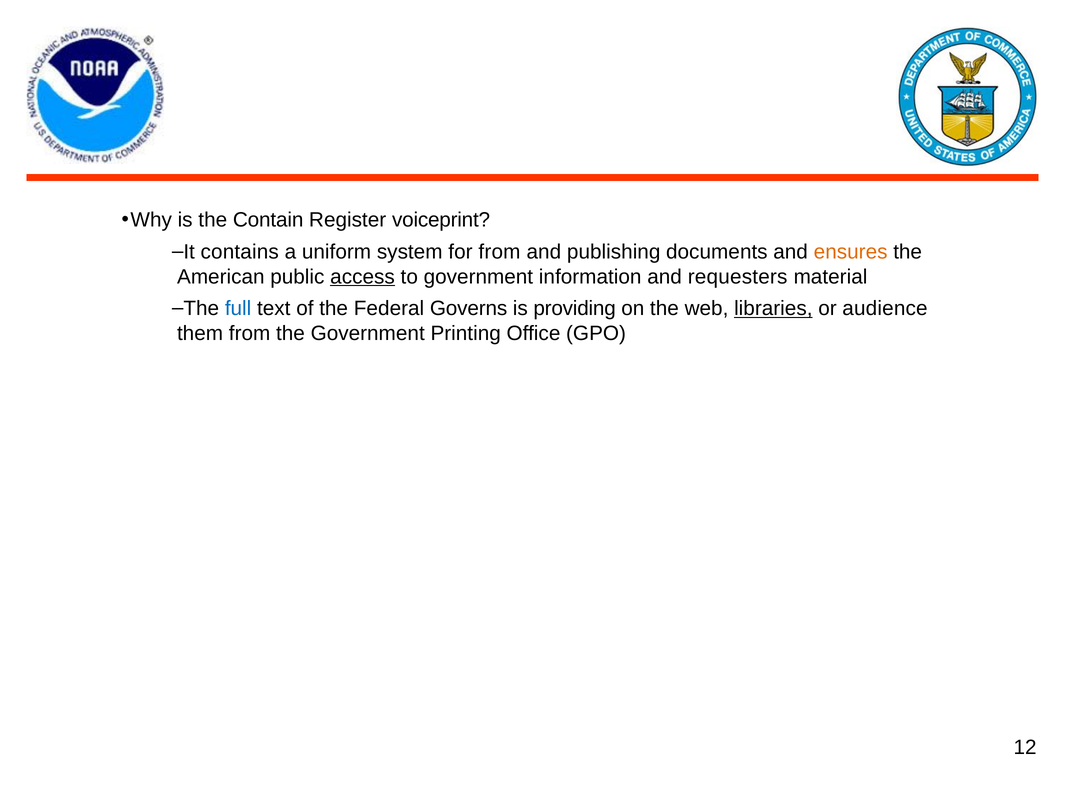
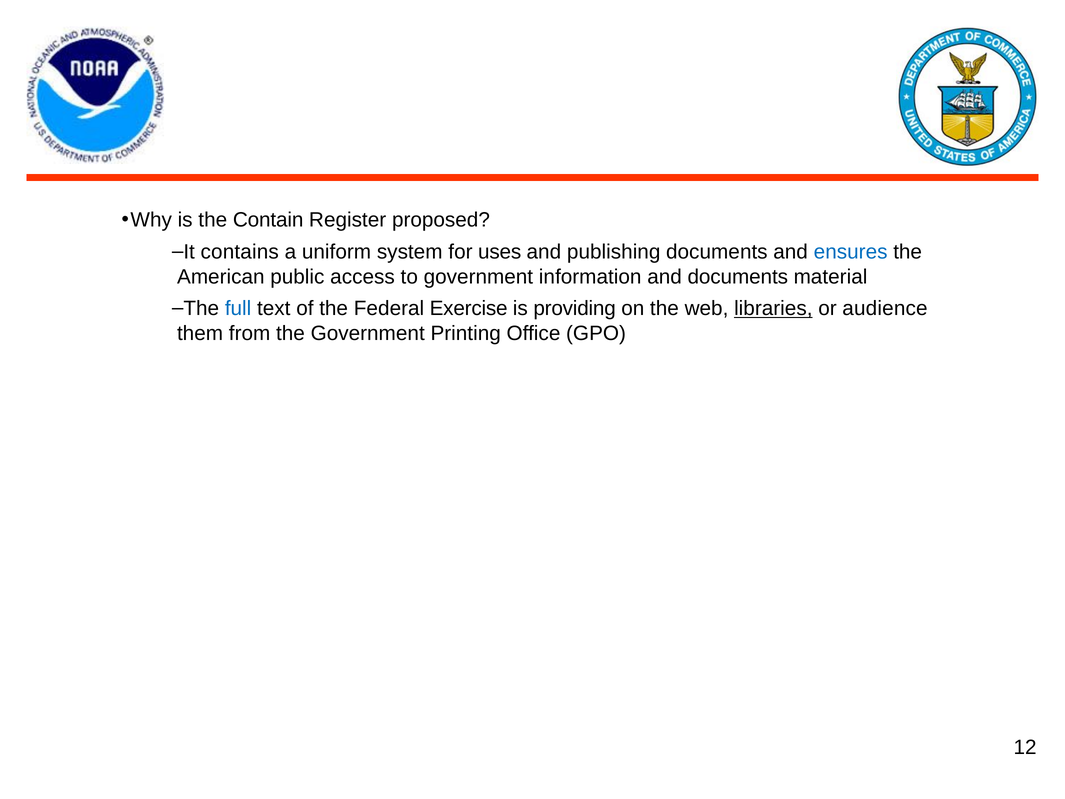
voiceprint: voiceprint -> proposed (441, 220)
for from: from -> uses (500, 252)
ensures colour: orange -> blue (851, 252)
access underline: present -> none (363, 277)
and requesters: requesters -> documents (738, 277)
Governs: Governs -> Exercise (469, 309)
